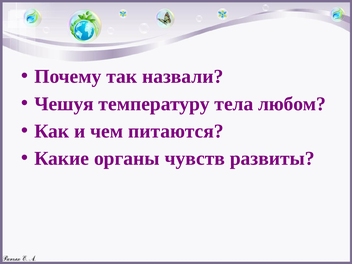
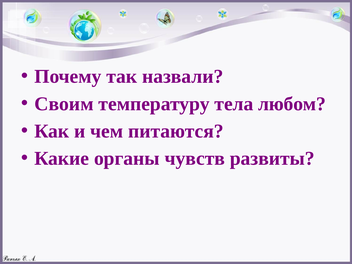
Чешуя: Чешуя -> Своим (64, 104)
